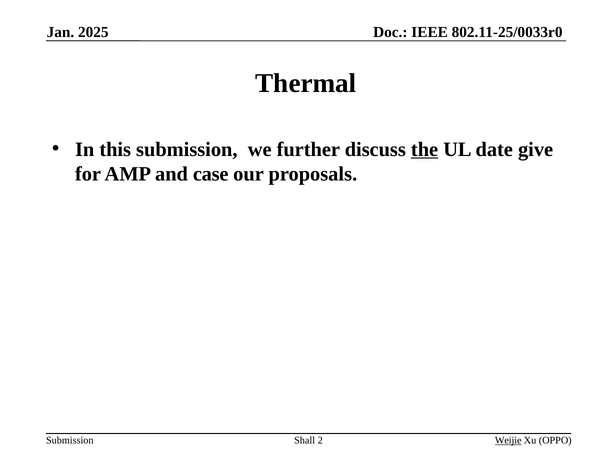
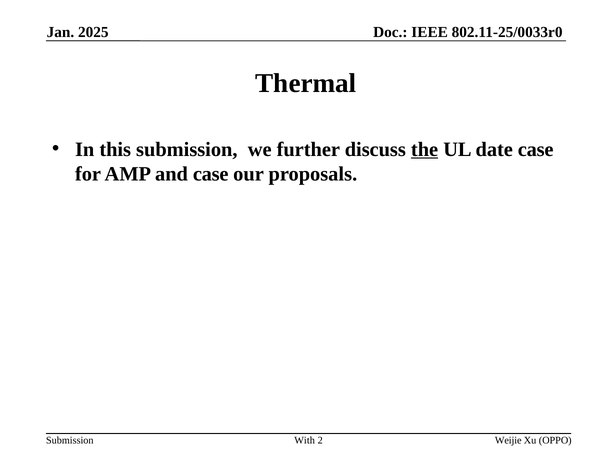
date give: give -> case (536, 149)
Shall: Shall -> With (305, 440)
Weijie underline: present -> none (508, 440)
